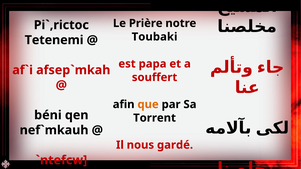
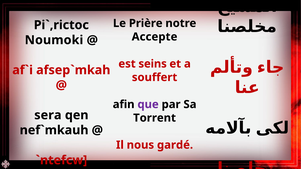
Toubaki: Toubaki -> Accepte (155, 37)
Tetenemi: Tetenemi -> Noumoki (54, 40)
papa: papa -> seins (153, 64)
que colour: orange -> purple (148, 105)
béni: béni -> sera (48, 115)
